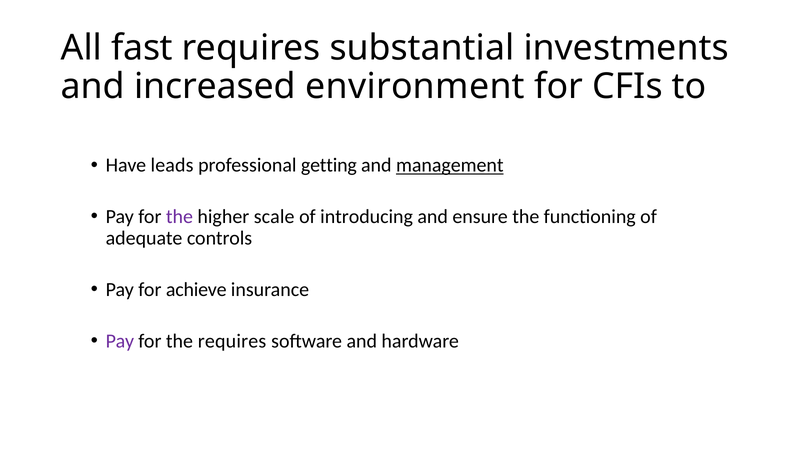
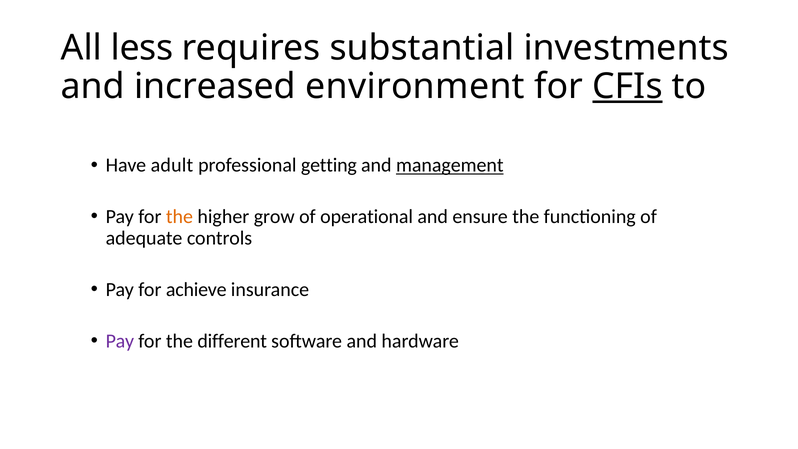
fast: fast -> less (142, 48)
CFIs underline: none -> present (627, 86)
leads: leads -> adult (172, 165)
the colour: purple -> orange (179, 217)
scale: scale -> grow (274, 217)
introducing: introducing -> operational (367, 217)
the requires: requires -> different (232, 341)
